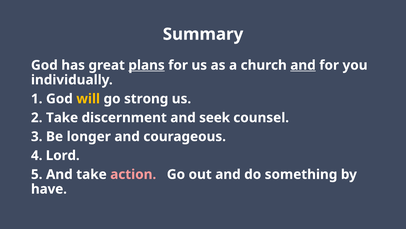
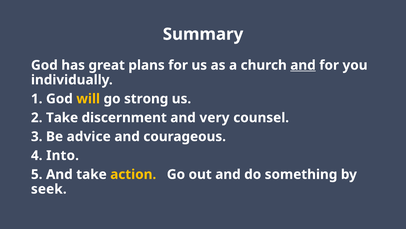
plans underline: present -> none (147, 65)
seek: seek -> very (214, 117)
longer: longer -> advice (89, 136)
Lord: Lord -> Into (63, 155)
action colour: pink -> yellow (133, 174)
have: have -> seek (49, 189)
